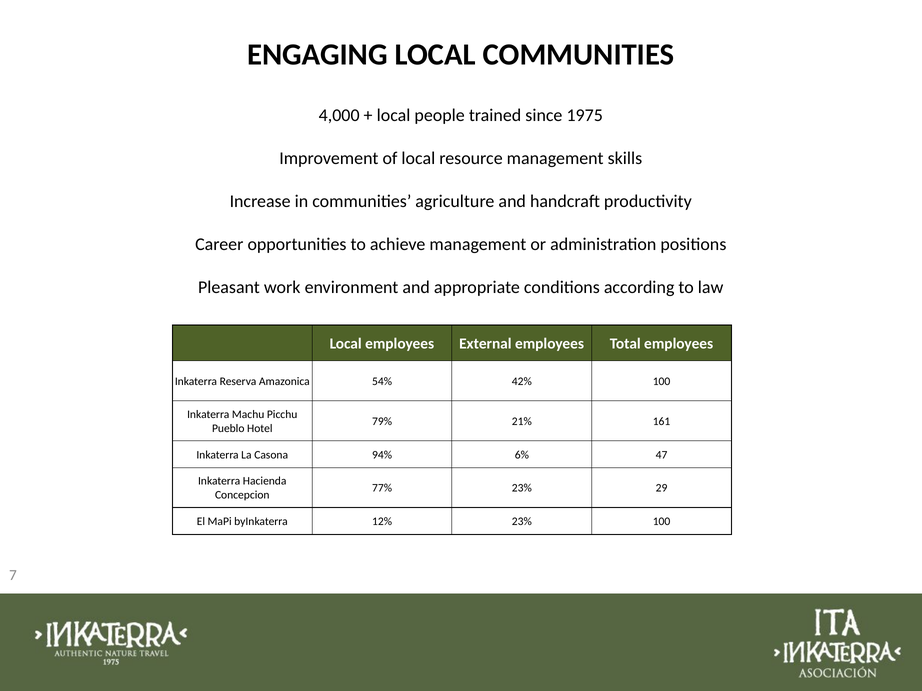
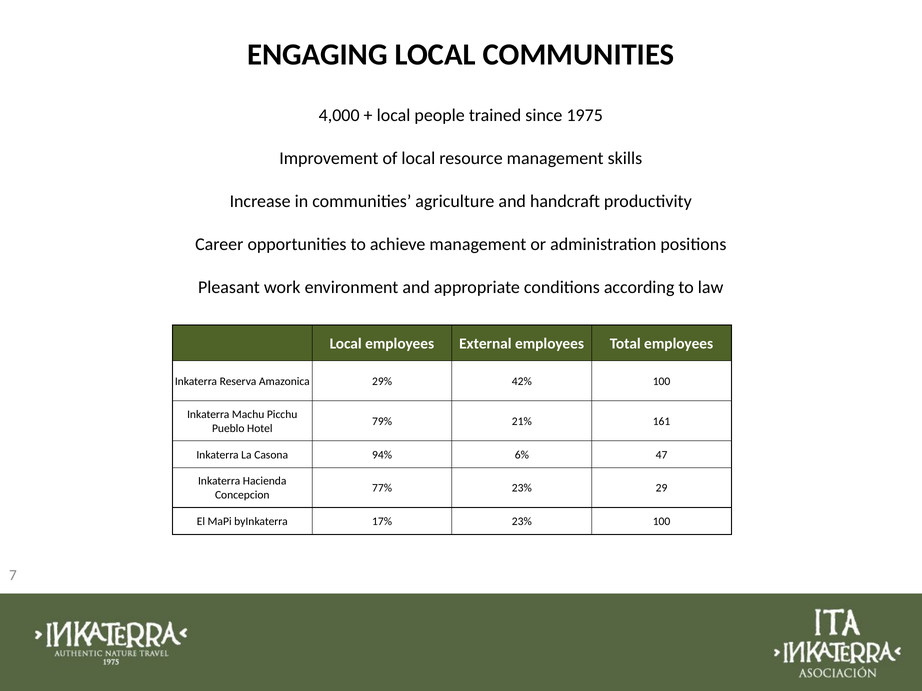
54%: 54% -> 29% (382, 382)
12%: 12% -> 17% (382, 522)
